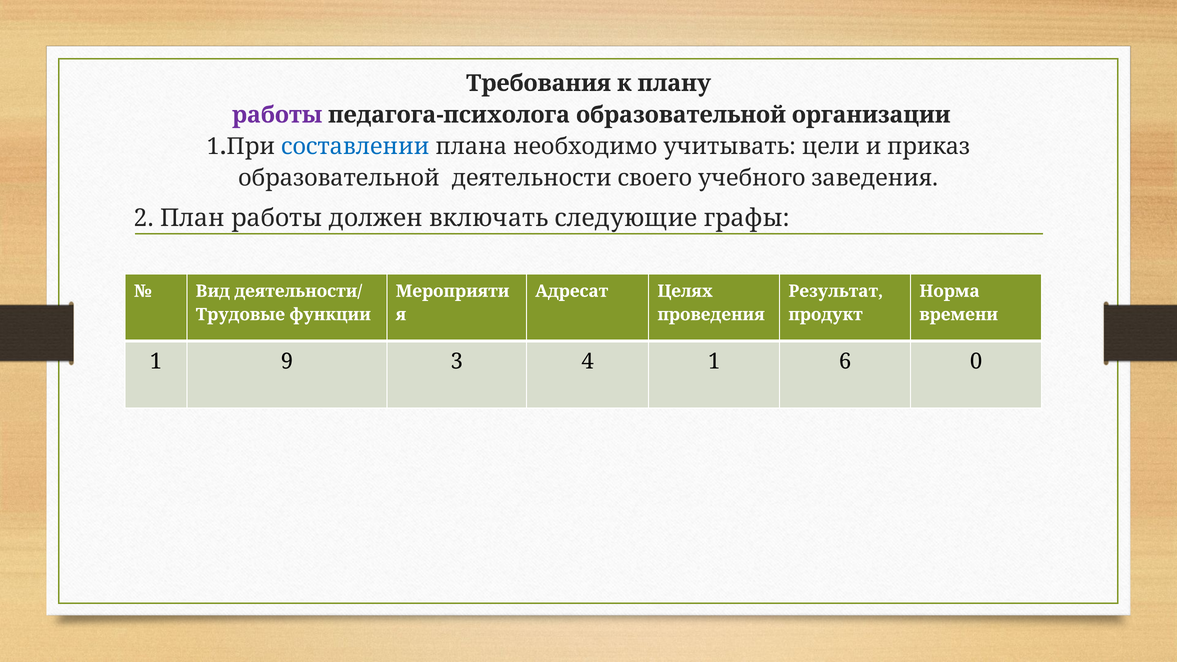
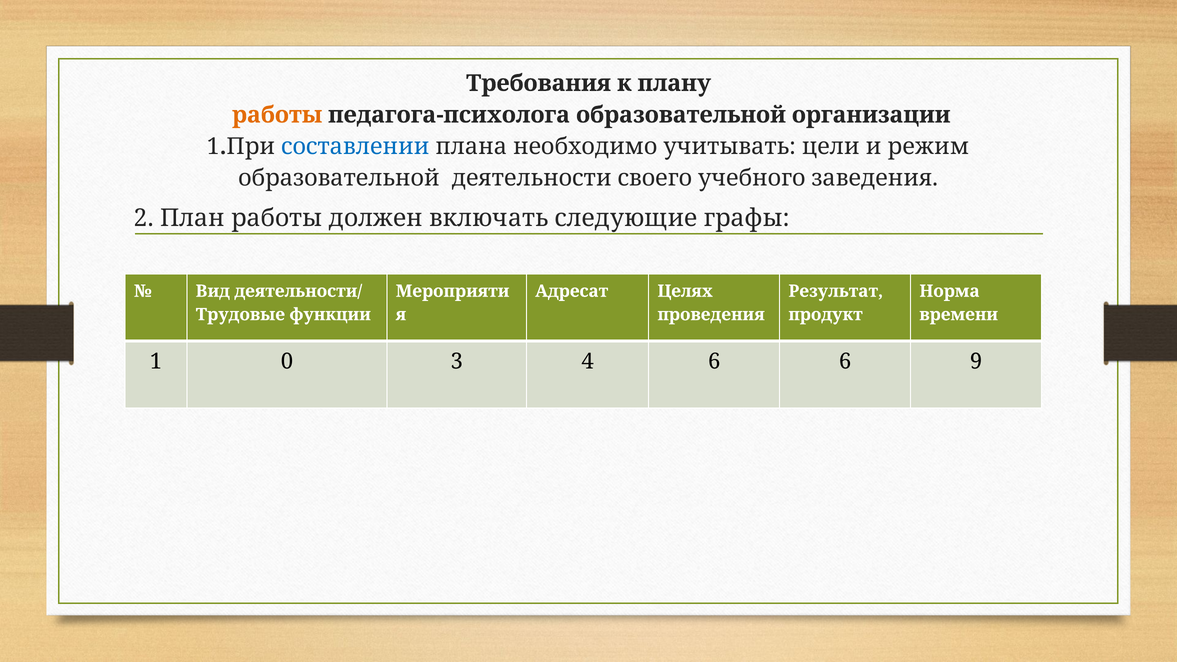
работы colour: purple -> orange (277, 115)
приказ: приказ -> режим (928, 146)
9: 9 -> 0 (287, 362)
4 1: 1 -> 6 (714, 362)
0: 0 -> 9 (976, 362)
